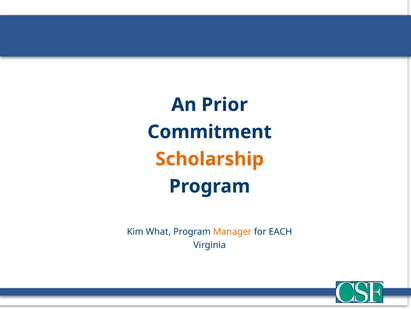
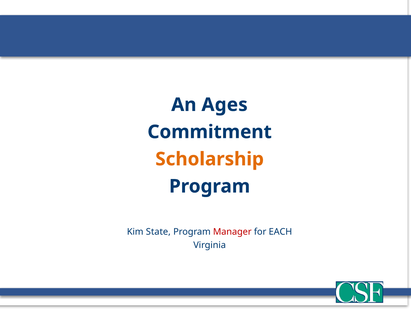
Prior: Prior -> Ages (225, 104)
What: What -> State (158, 231)
Manager colour: orange -> red (232, 231)
